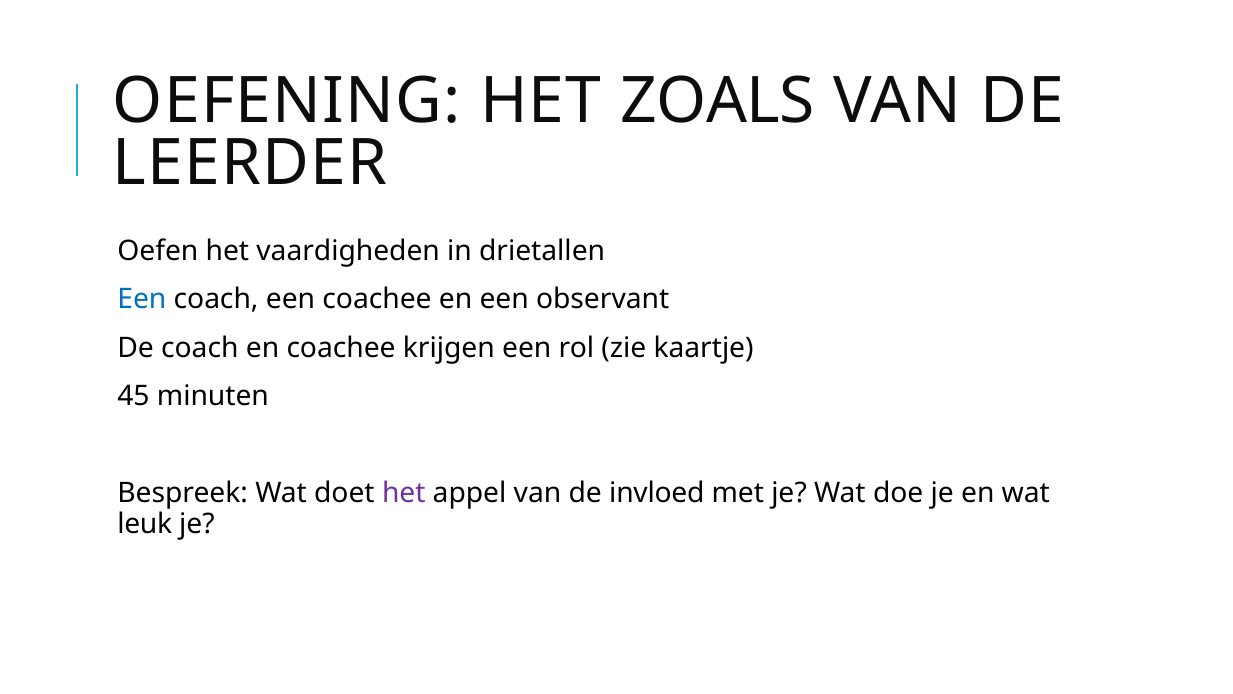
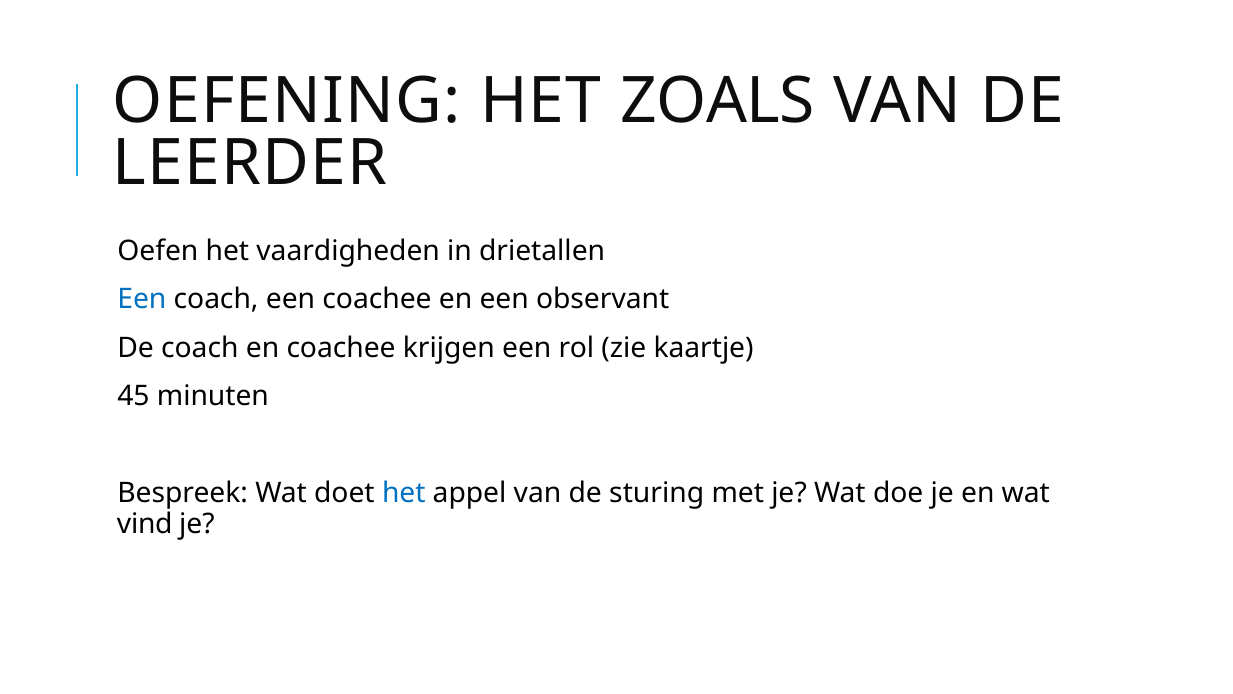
het colour: purple -> blue (404, 493)
invloed: invloed -> sturing (657, 493)
leuk: leuk -> vind (145, 524)
